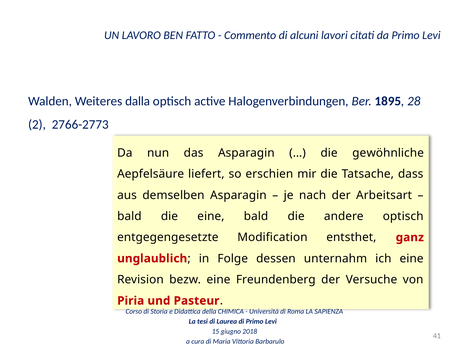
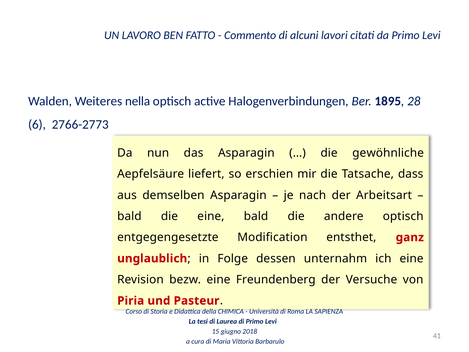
dalla: dalla -> nella (138, 101)
2: 2 -> 6 (37, 124)
